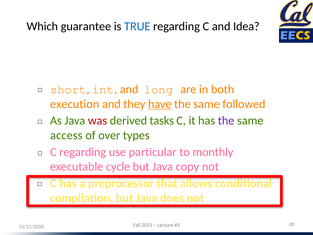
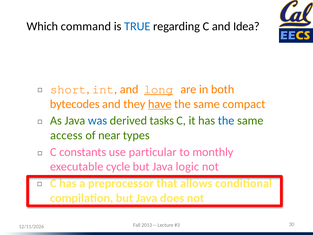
guarantee: guarantee -> command (86, 26)
long underline: none -> present (159, 89)
execution: execution -> bytecodes (75, 104)
followed: followed -> compact (244, 104)
was colour: red -> blue (97, 121)
the colour: purple -> blue (226, 121)
over: over -> near (109, 135)
C regarding: regarding -> constants (83, 152)
copy: copy -> logic (187, 167)
